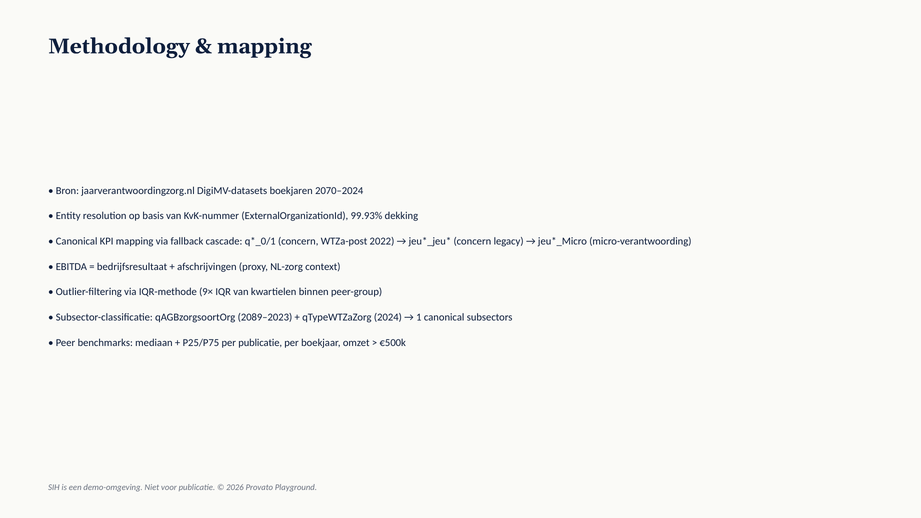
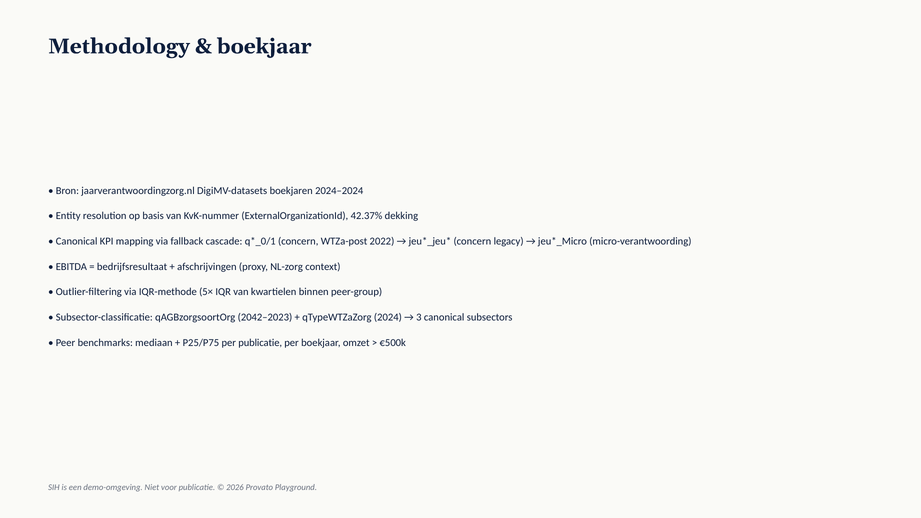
mapping: mapping -> boekjaar (264, 46)
2070–2024: 2070–2024 -> 2024–2024 (339, 191)
99.93%: 99.93% -> 42.37% (367, 216)
9×: 9× -> 5× (206, 292)
2089–2023: 2089–2023 -> 2042–2023 (265, 317)
1: 1 -> 3 (419, 317)
